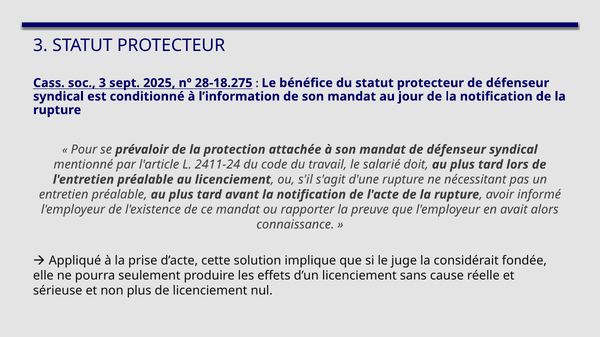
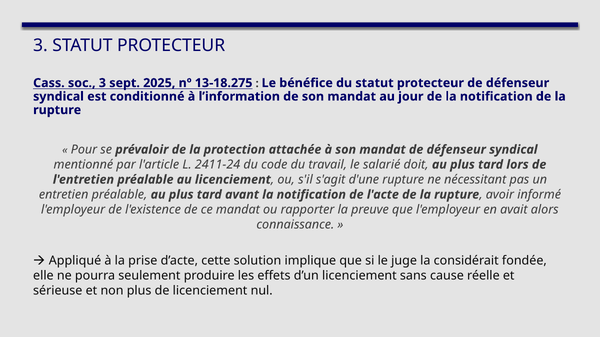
28-18.275: 28-18.275 -> 13-18.275 (224, 83)
